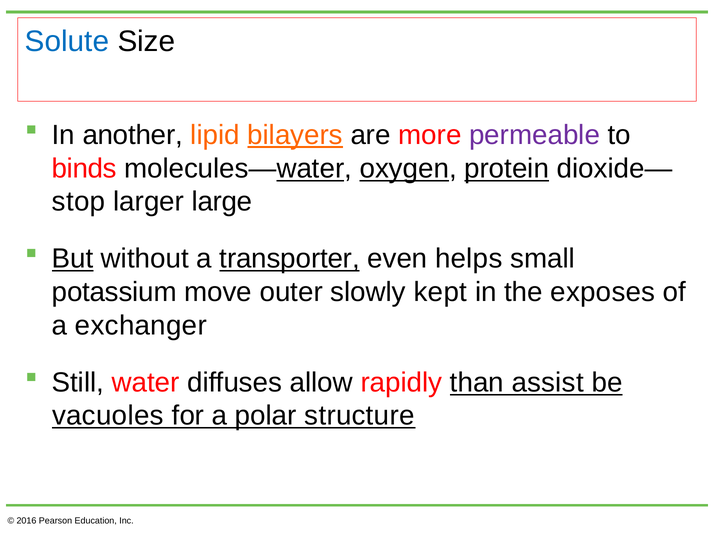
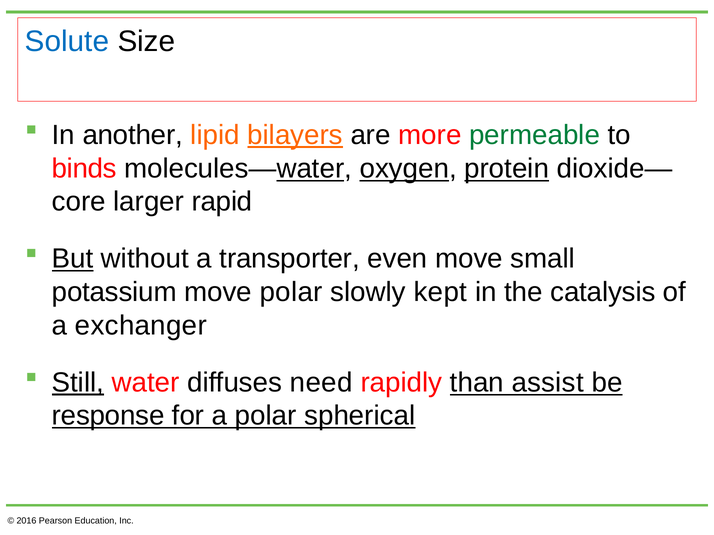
permeable colour: purple -> green (535, 135)
stop: stop -> core (79, 202)
large: large -> rapid (222, 202)
transporter underline: present -> none (290, 259)
even helps: helps -> move (469, 259)
move outer: outer -> polar (291, 292)
exposes: exposes -> catalysis (603, 292)
Still underline: none -> present (78, 383)
allow: allow -> need (321, 383)
vacuoles: vacuoles -> response (108, 416)
structure: structure -> spherical (360, 416)
